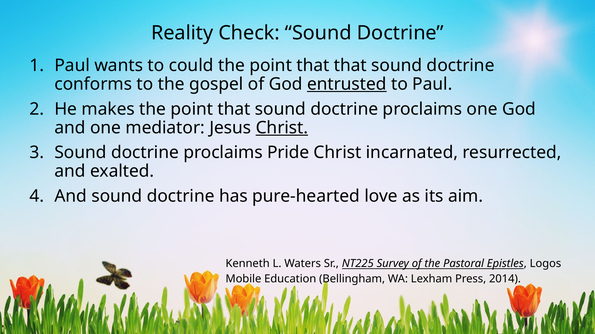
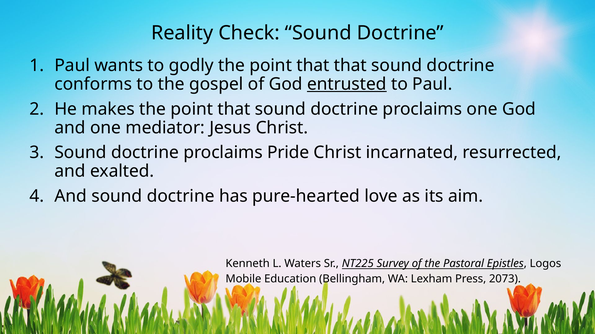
could: could -> godly (191, 66)
Christ underline: present -> none (282, 128)
2014: 2014 -> 2073 (505, 279)
